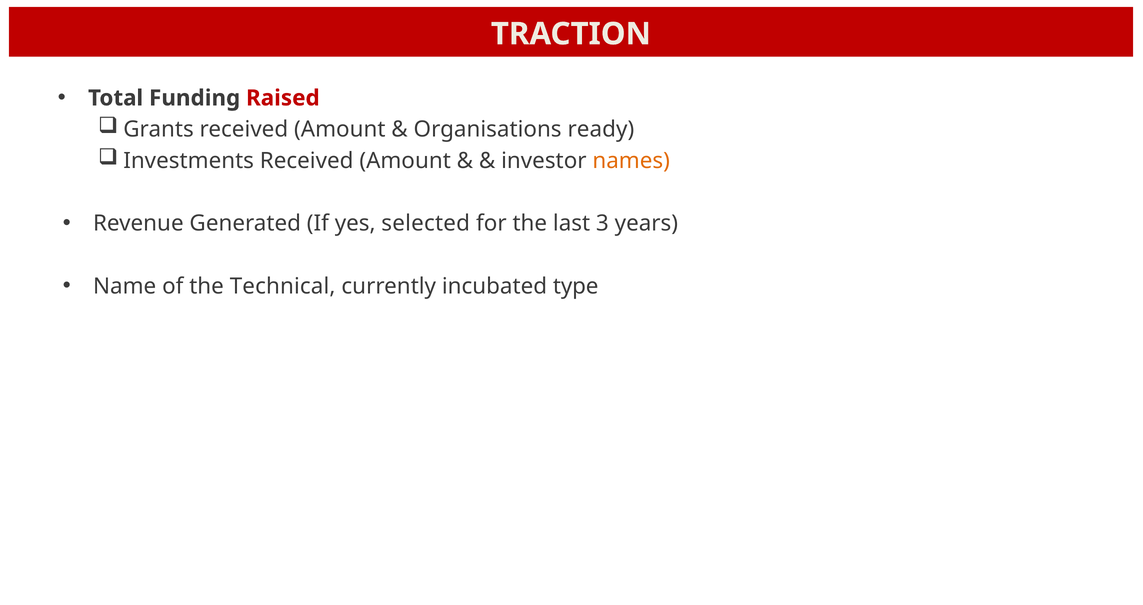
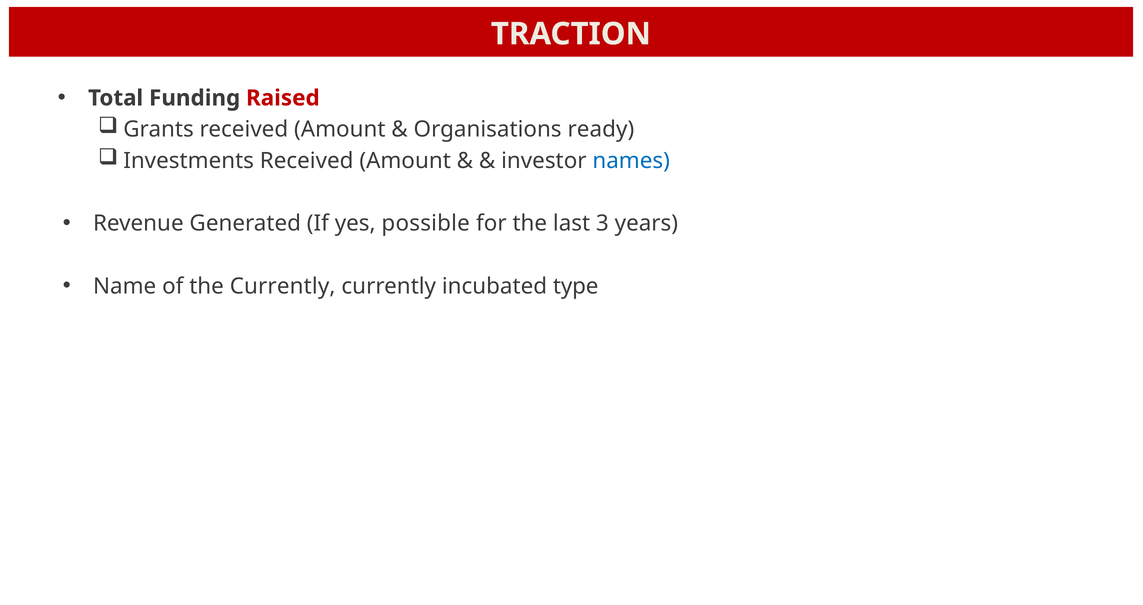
names colour: orange -> blue (631, 161)
selected: selected -> possible (426, 223)
the Technical: Technical -> Currently (283, 286)
